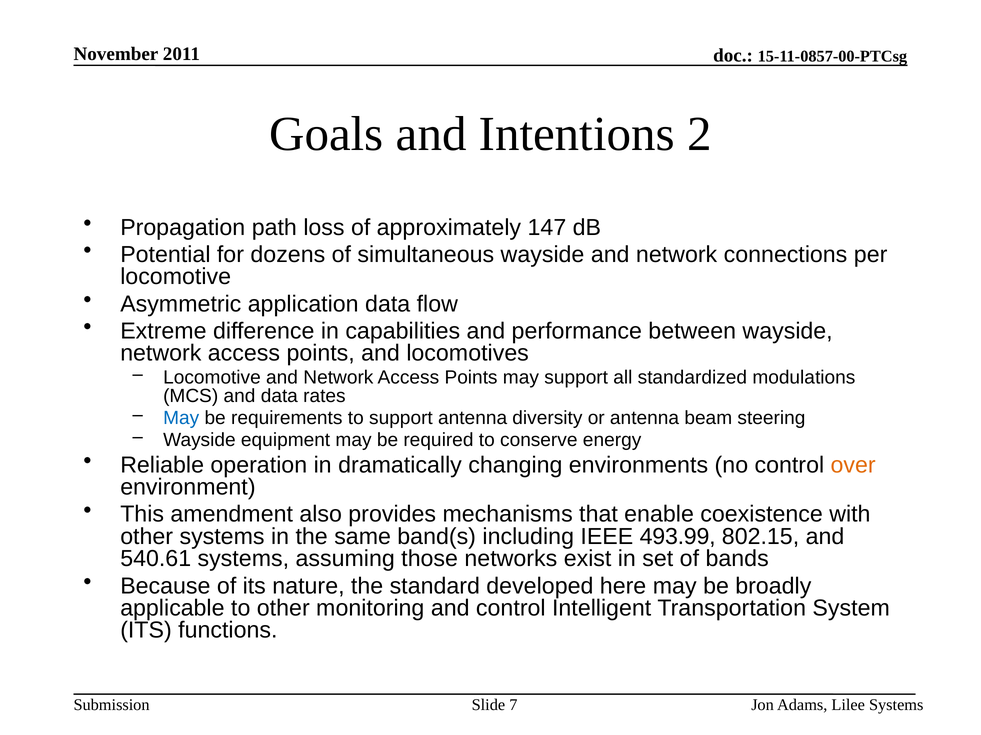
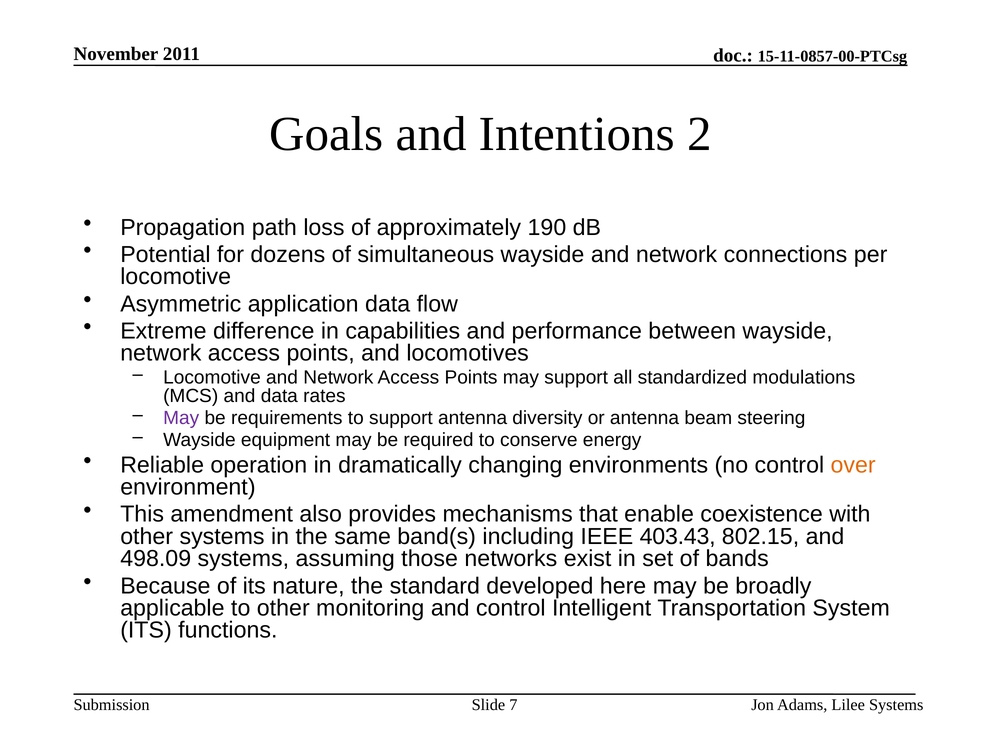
147: 147 -> 190 (547, 228)
May colour: blue -> purple (181, 418)
493.99: 493.99 -> 403.43 (678, 537)
540.61: 540.61 -> 498.09 (156, 559)
